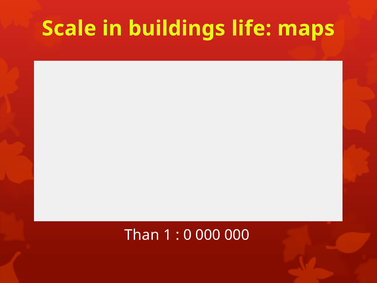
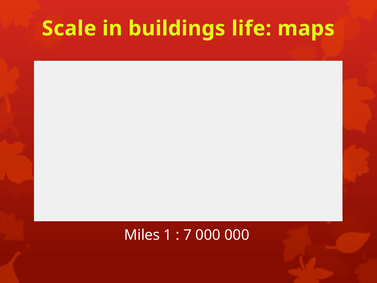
Than: Than -> Miles (142, 235)
0: 0 -> 7 (187, 235)
